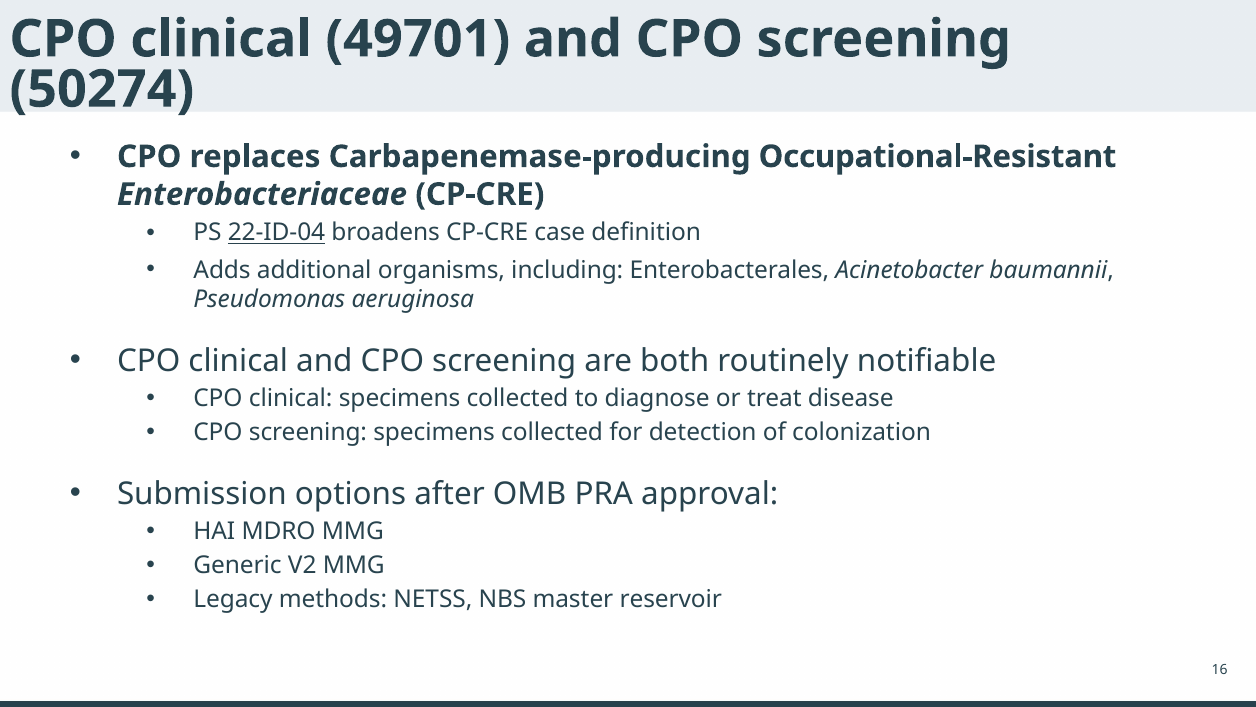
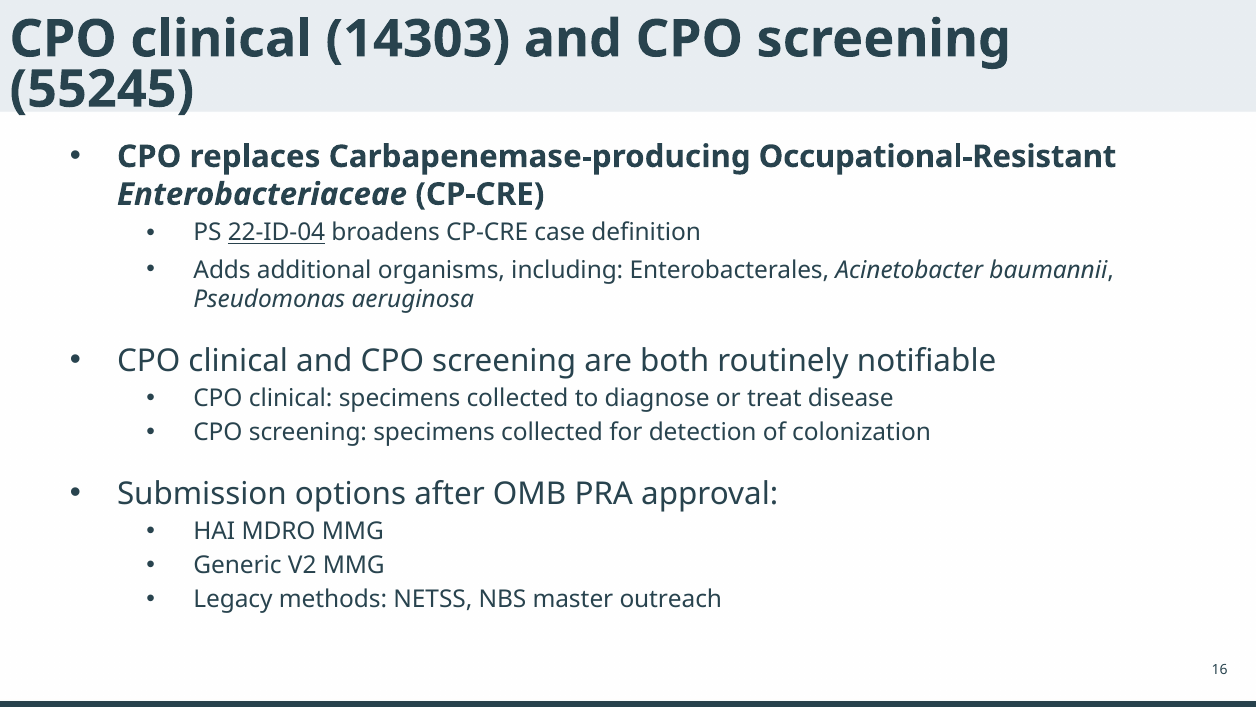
49701: 49701 -> 14303 (418, 39)
50274: 50274 -> 55245 (102, 89)
reservoir: reservoir -> outreach (671, 599)
